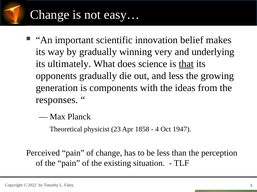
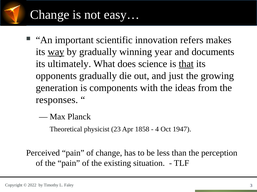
belief: belief -> refers (192, 40)
way underline: none -> present (56, 52)
very: very -> year (163, 52)
underlying: underlying -> documents (213, 52)
and less: less -> just (176, 76)
